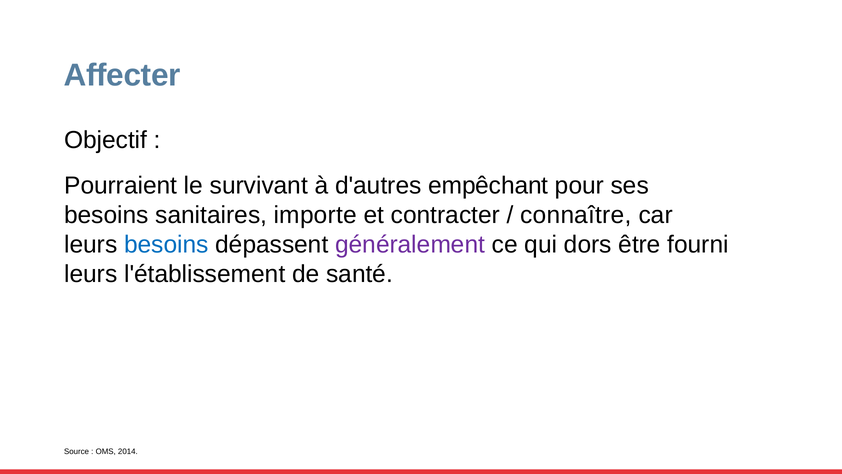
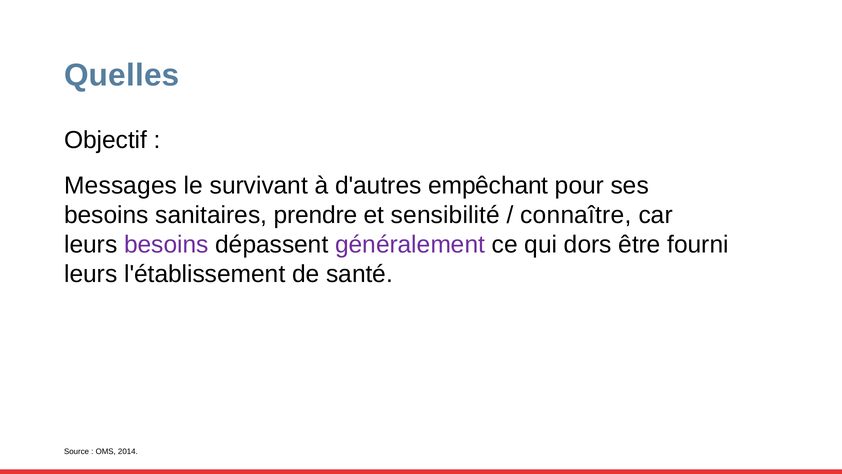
Affecter: Affecter -> Quelles (122, 75)
Pourraient: Pourraient -> Messages (121, 185)
importe: importe -> prendre (316, 215)
contracter: contracter -> sensibilité (445, 215)
besoins colour: blue -> purple (166, 244)
